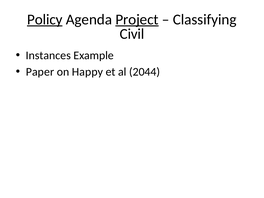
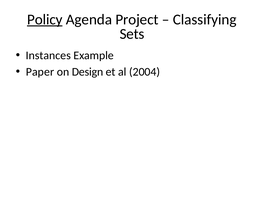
Project underline: present -> none (137, 19)
Civil: Civil -> Sets (132, 34)
Happy: Happy -> Design (88, 72)
2044: 2044 -> 2004 (145, 72)
